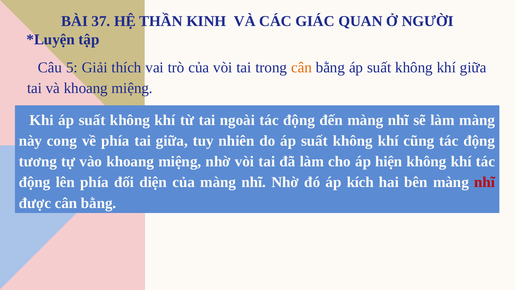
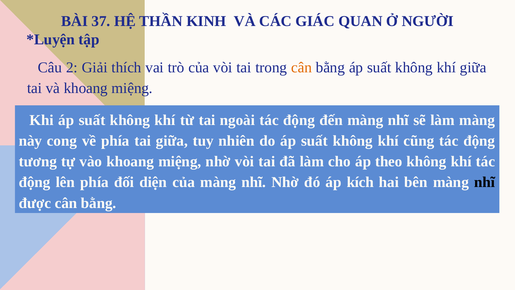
5: 5 -> 2 (72, 67)
hiện: hiện -> theo (389, 161)
nhĩ colour: red -> black (485, 182)
